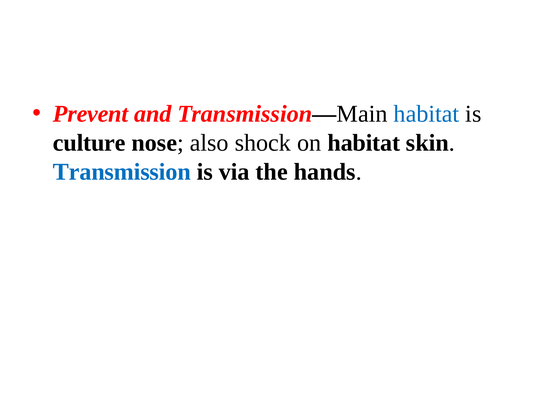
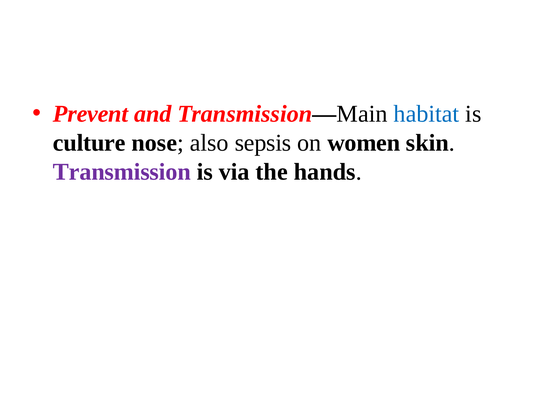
shock: shock -> sepsis (263, 143)
on habitat: habitat -> women (364, 143)
Transmission colour: blue -> purple (122, 172)
